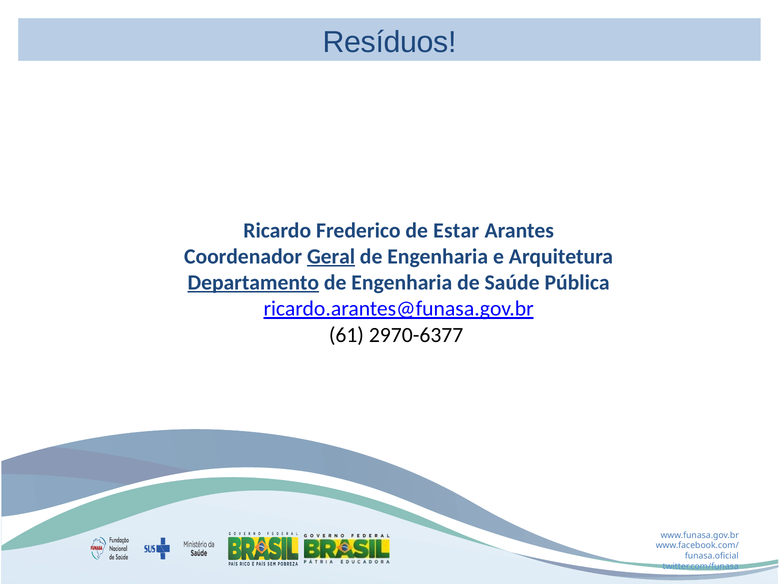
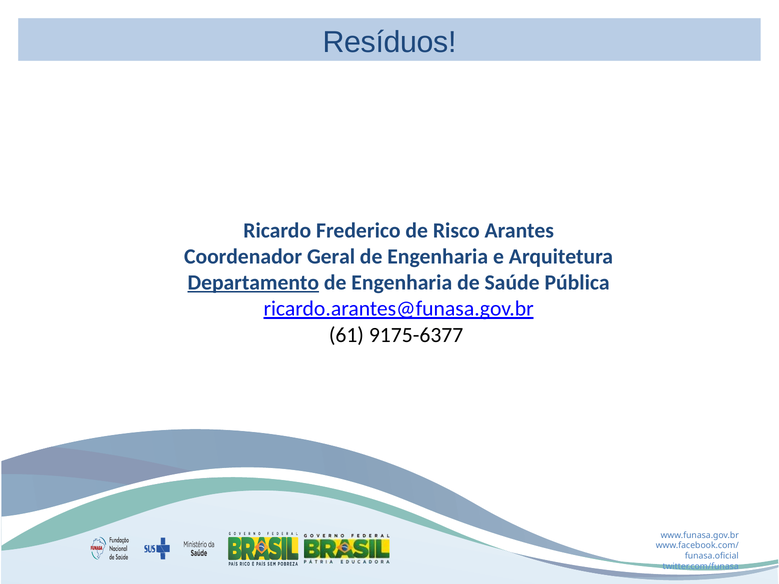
Estar: Estar -> Risco (456, 231)
Geral underline: present -> none (331, 257)
2970-6377: 2970-6377 -> 9175-6377 (416, 335)
